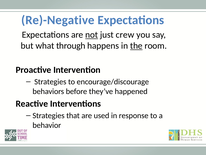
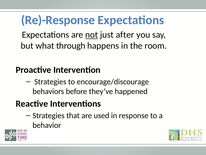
Re)-Negative: Re)-Negative -> Re)-Response (58, 20)
crew: crew -> after (125, 35)
the underline: present -> none (136, 46)
